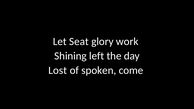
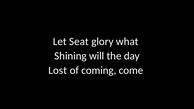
work: work -> what (127, 42)
left: left -> will (97, 56)
spoken: spoken -> coming (99, 70)
